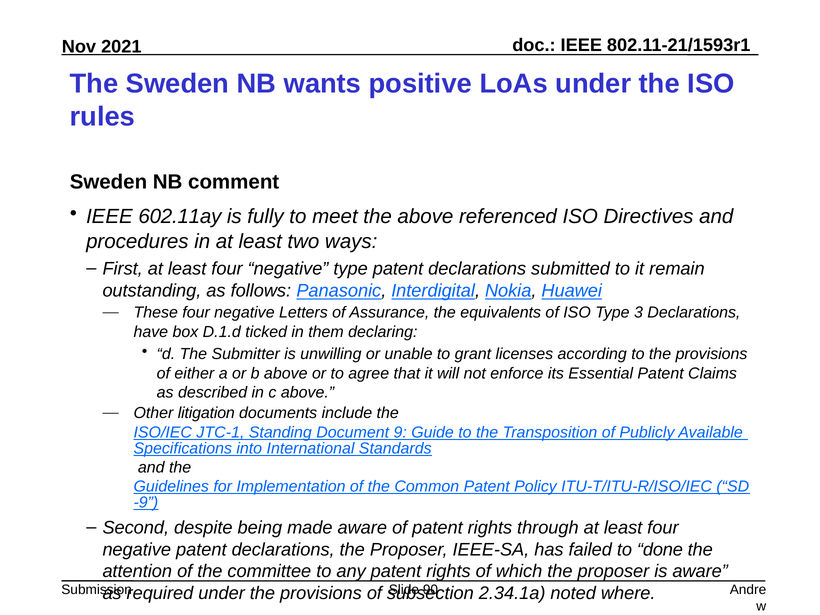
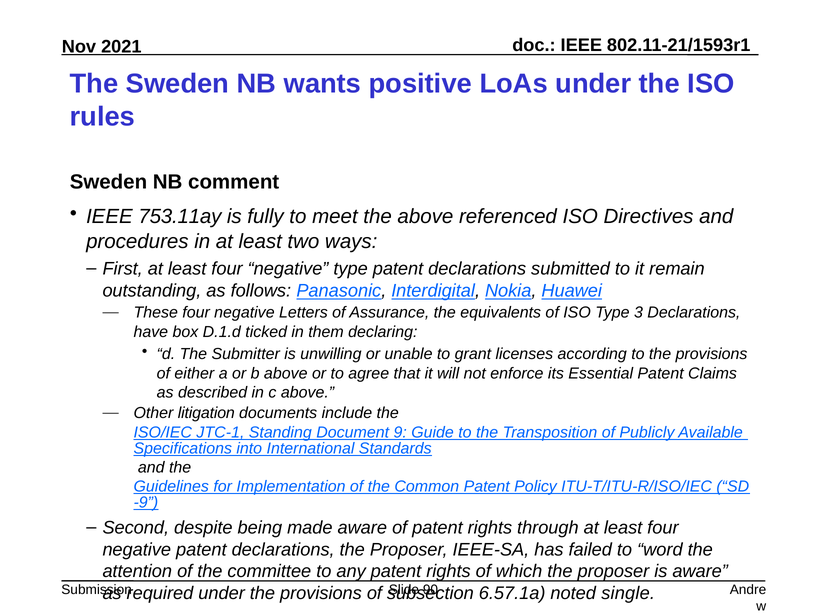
602.11ay: 602.11ay -> 753.11ay (180, 217)
done: done -> word (660, 550)
2.34.1a: 2.34.1a -> 6.57.1a (512, 593)
where: where -> single (628, 593)
